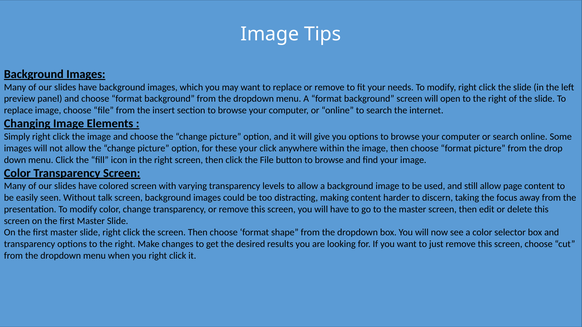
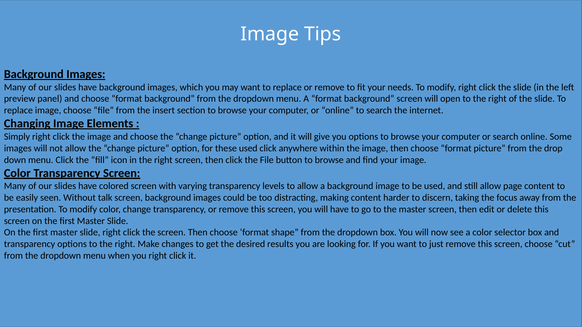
these your: your -> used (248, 148)
